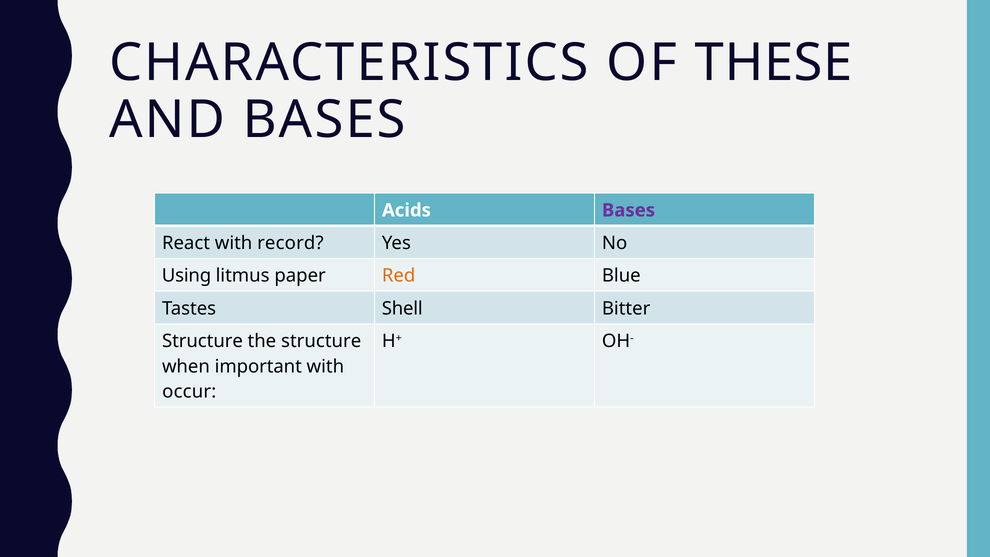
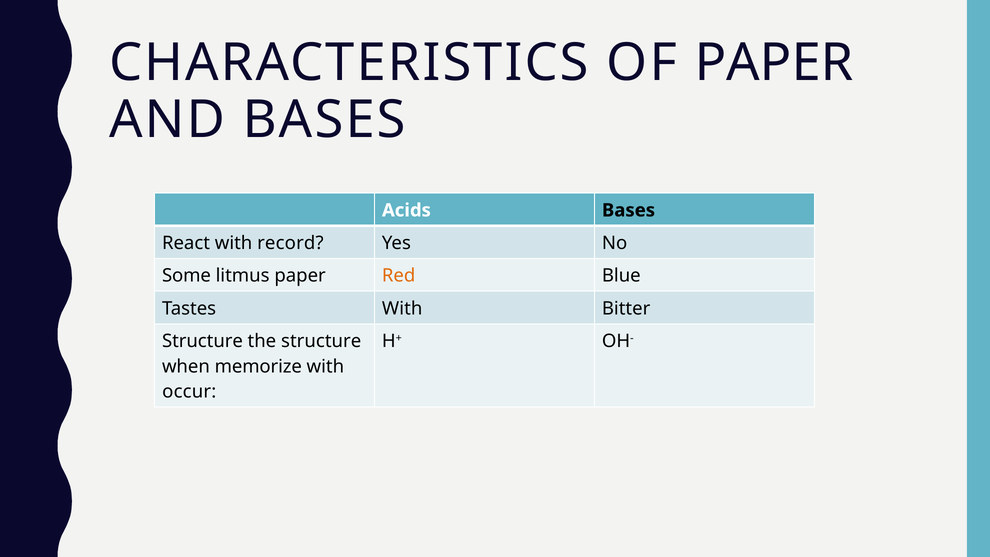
OF THESE: THESE -> PAPER (774, 63)
Bases colour: purple -> black (629, 210)
Using: Using -> Some (186, 276)
Tastes Shell: Shell -> With (402, 308)
important: important -> memorize (258, 366)
